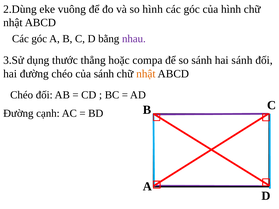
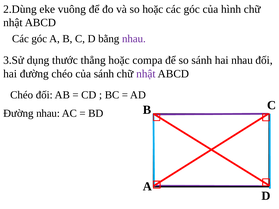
so hình: hình -> hoặc (153, 9)
hai sánh: sánh -> nhau (242, 60)
nhật colour: orange -> purple (146, 74)
Đường cạnh: cạnh -> nhau (48, 114)
